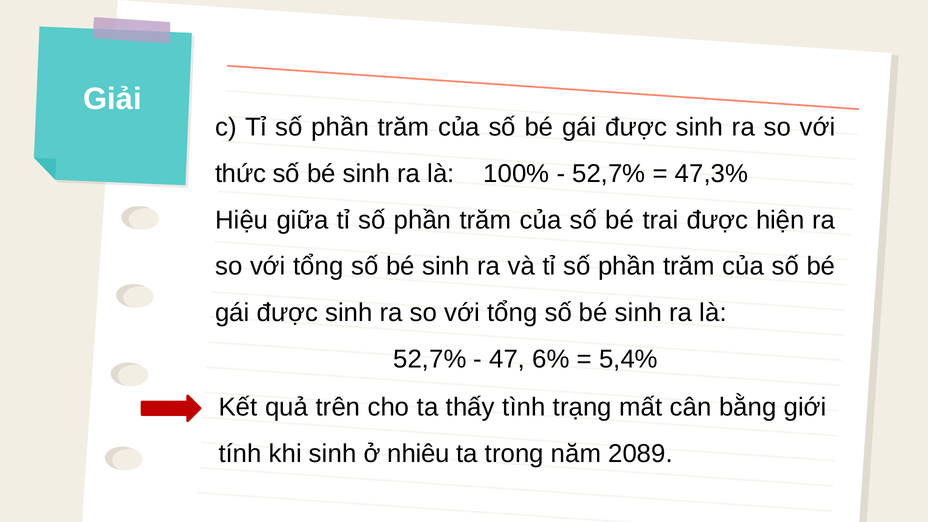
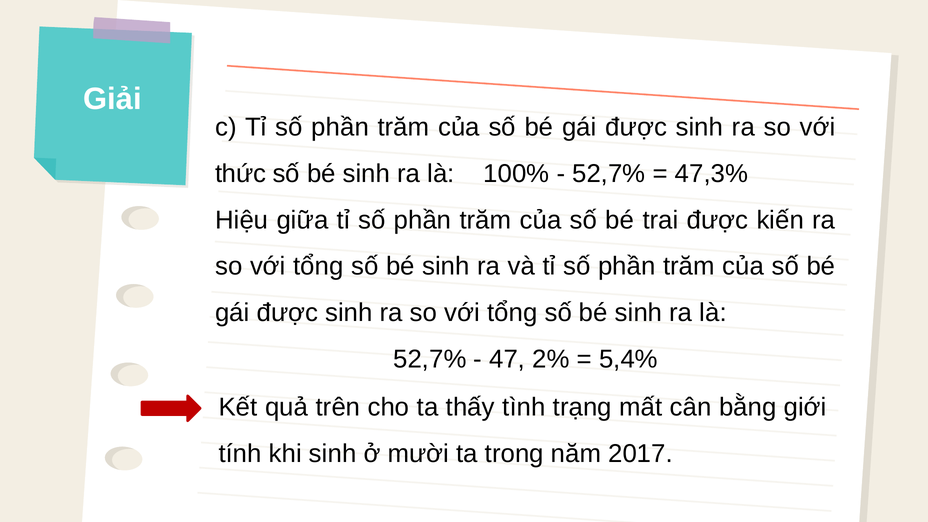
hiện: hiện -> kiến (780, 220)
6%: 6% -> 2% (551, 359)
nhiêu: nhiêu -> mười (418, 454)
2089: 2089 -> 2017 (641, 454)
